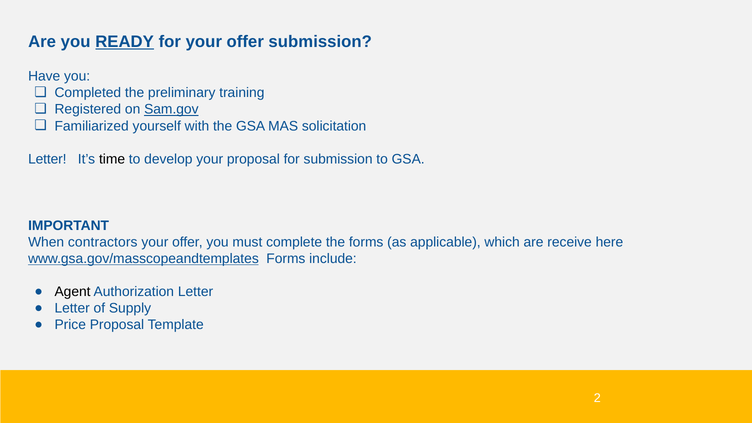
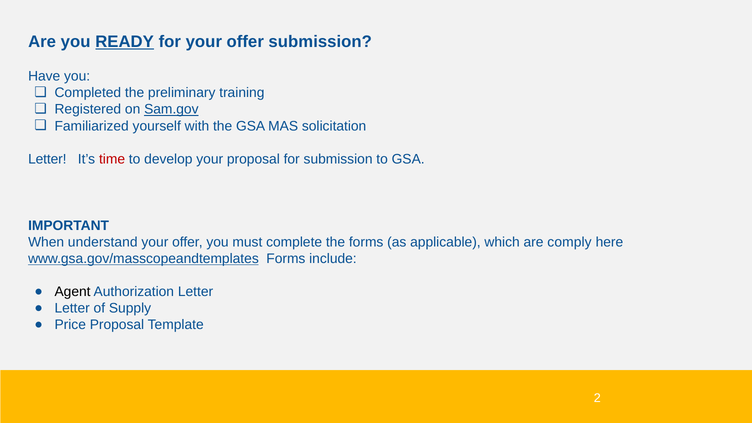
time colour: black -> red (112, 159)
contractors: contractors -> understand (103, 242)
receive: receive -> comply (570, 242)
